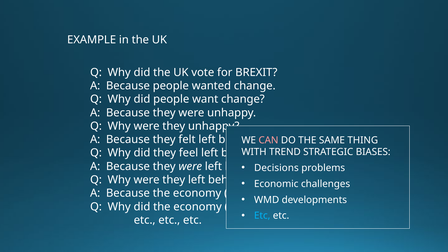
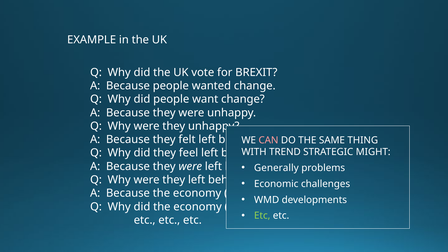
BIASES: BIASES -> MIGHT (373, 152)
Decisions: Decisions -> Generally (276, 168)
Etc colour: light blue -> light green (262, 216)
